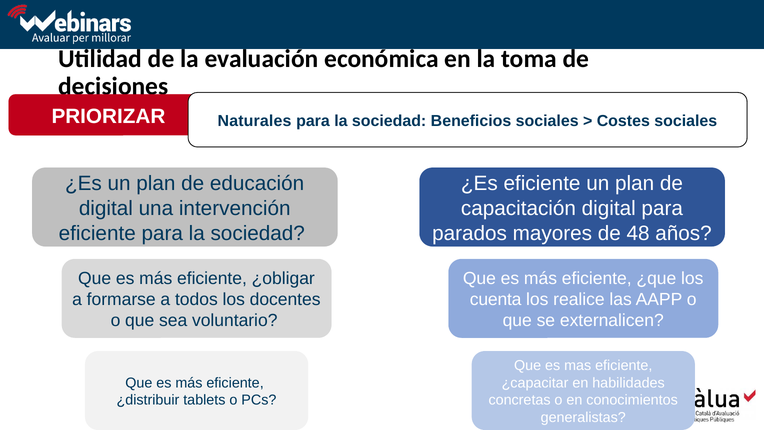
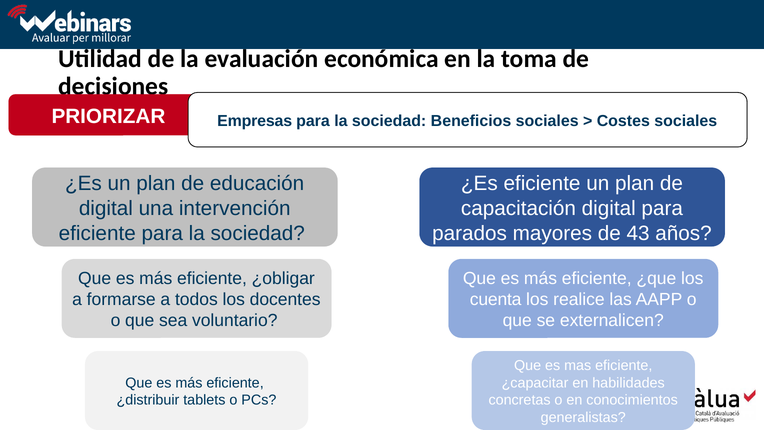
Naturales: Naturales -> Empresas (255, 121)
48: 48 -> 43 (638, 233)
